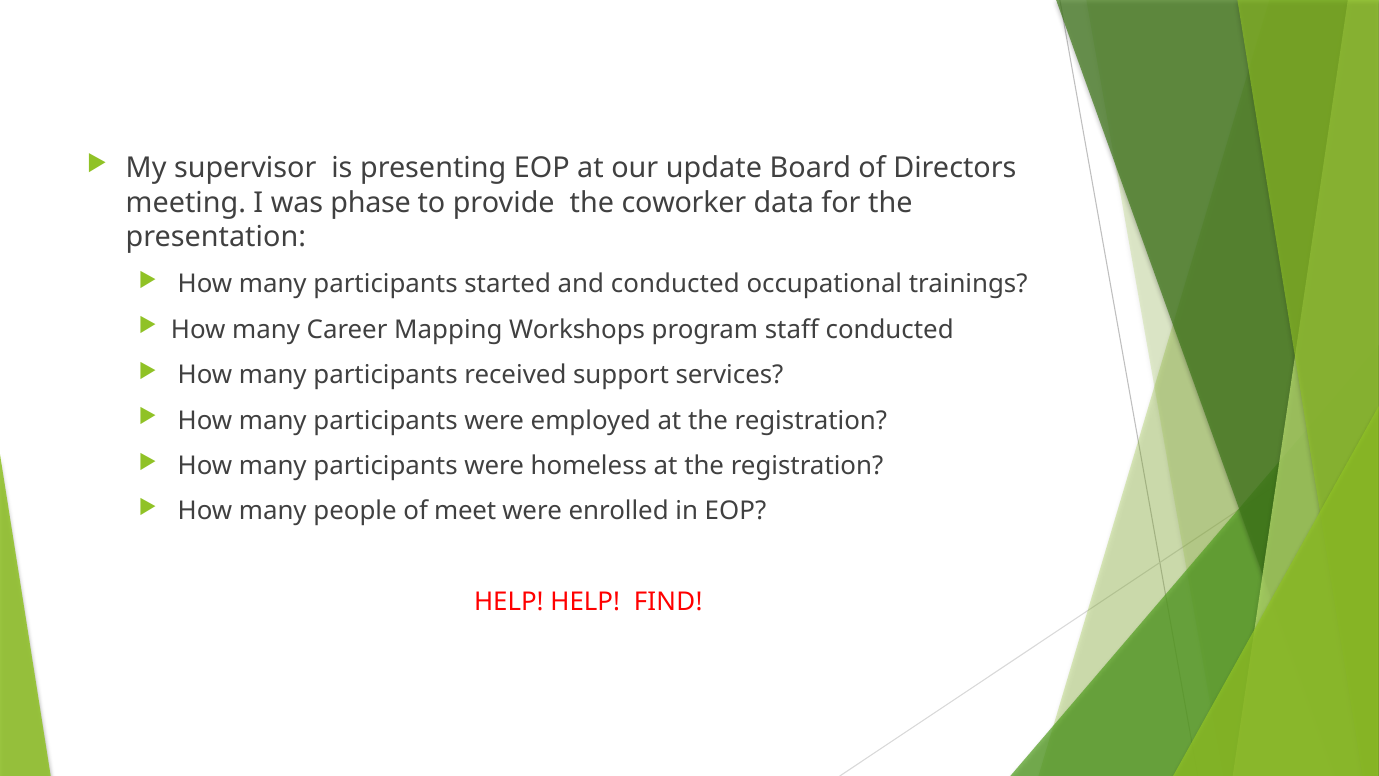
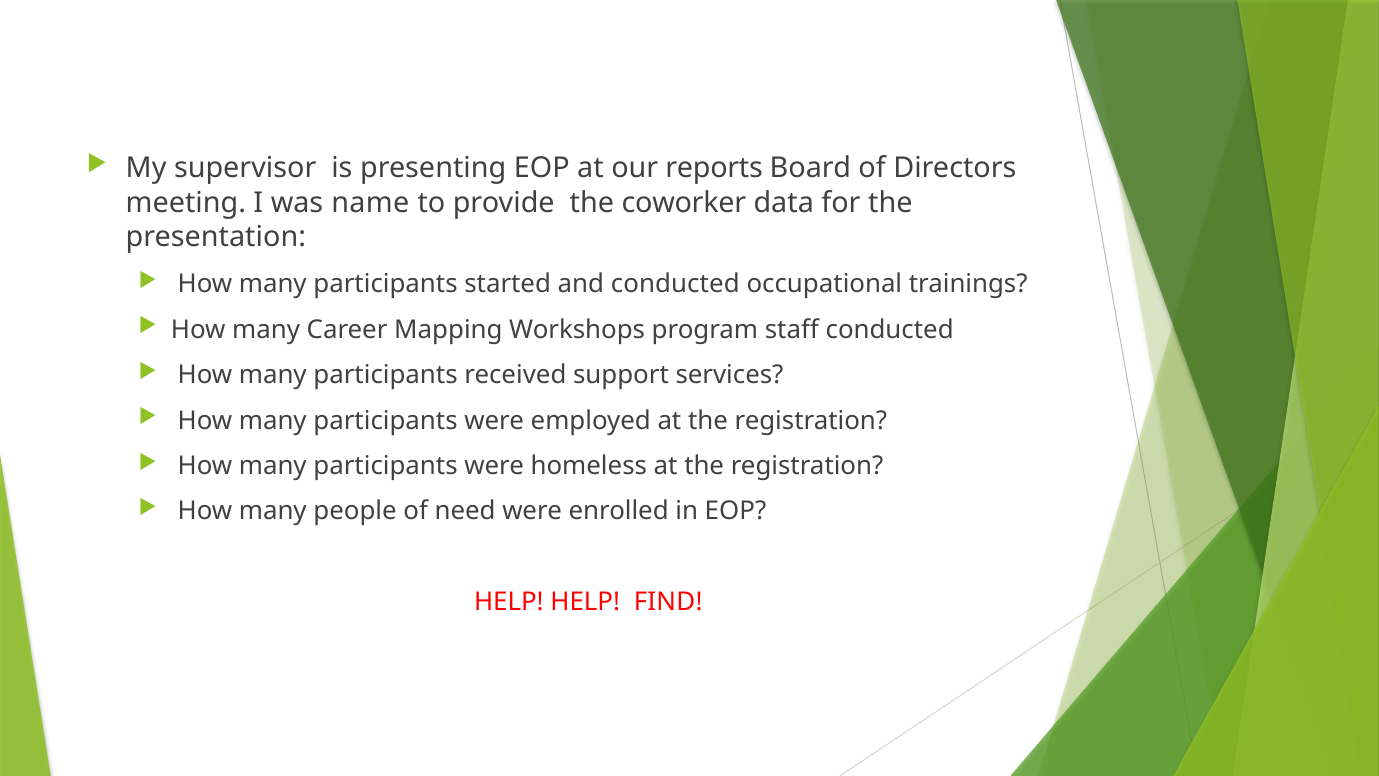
update: update -> reports (714, 168)
phase: phase -> name (370, 203)
meet: meet -> need (465, 511)
